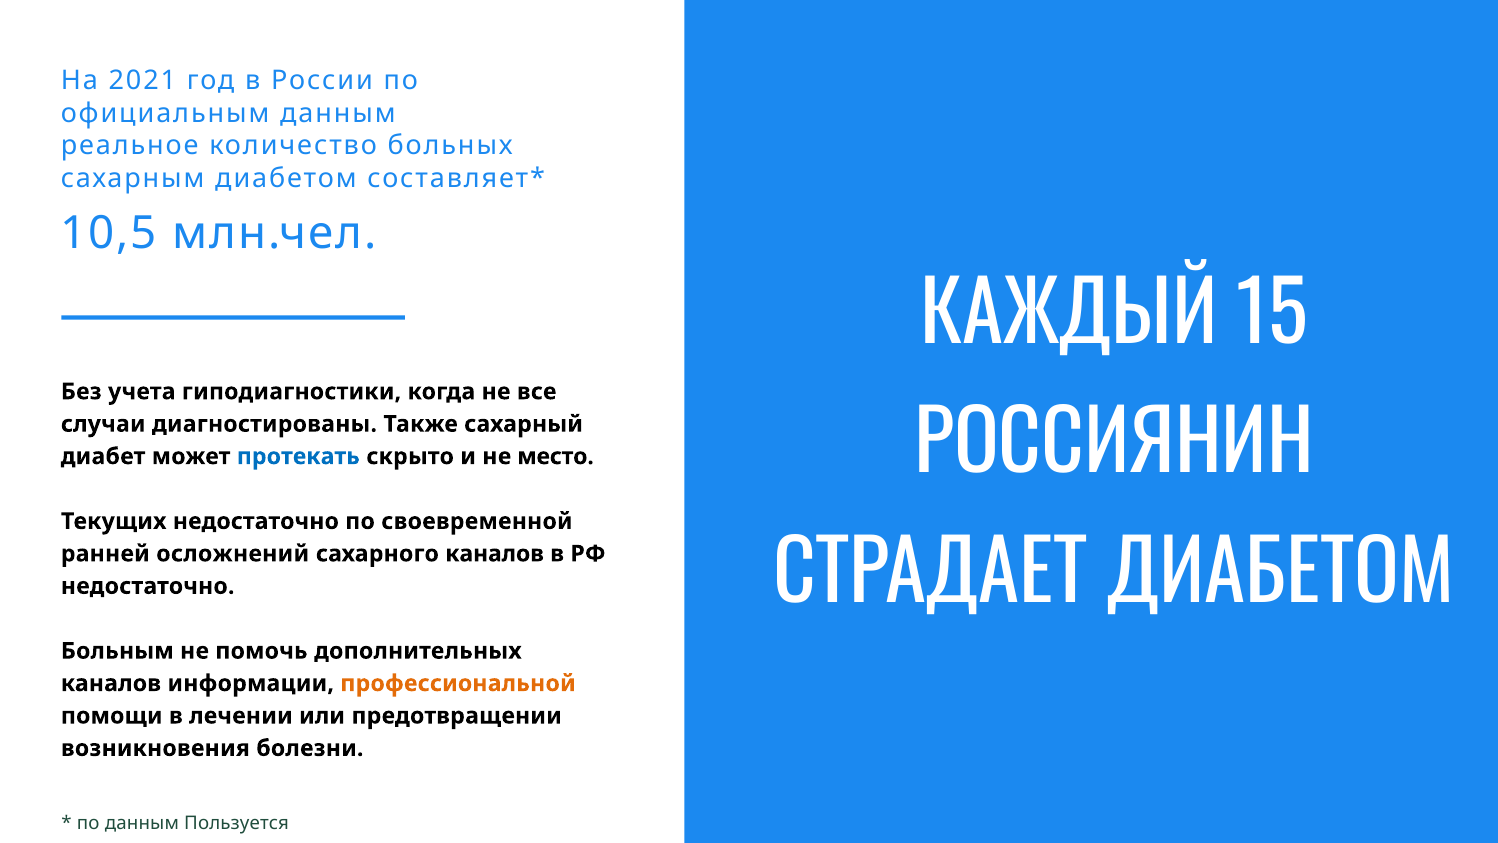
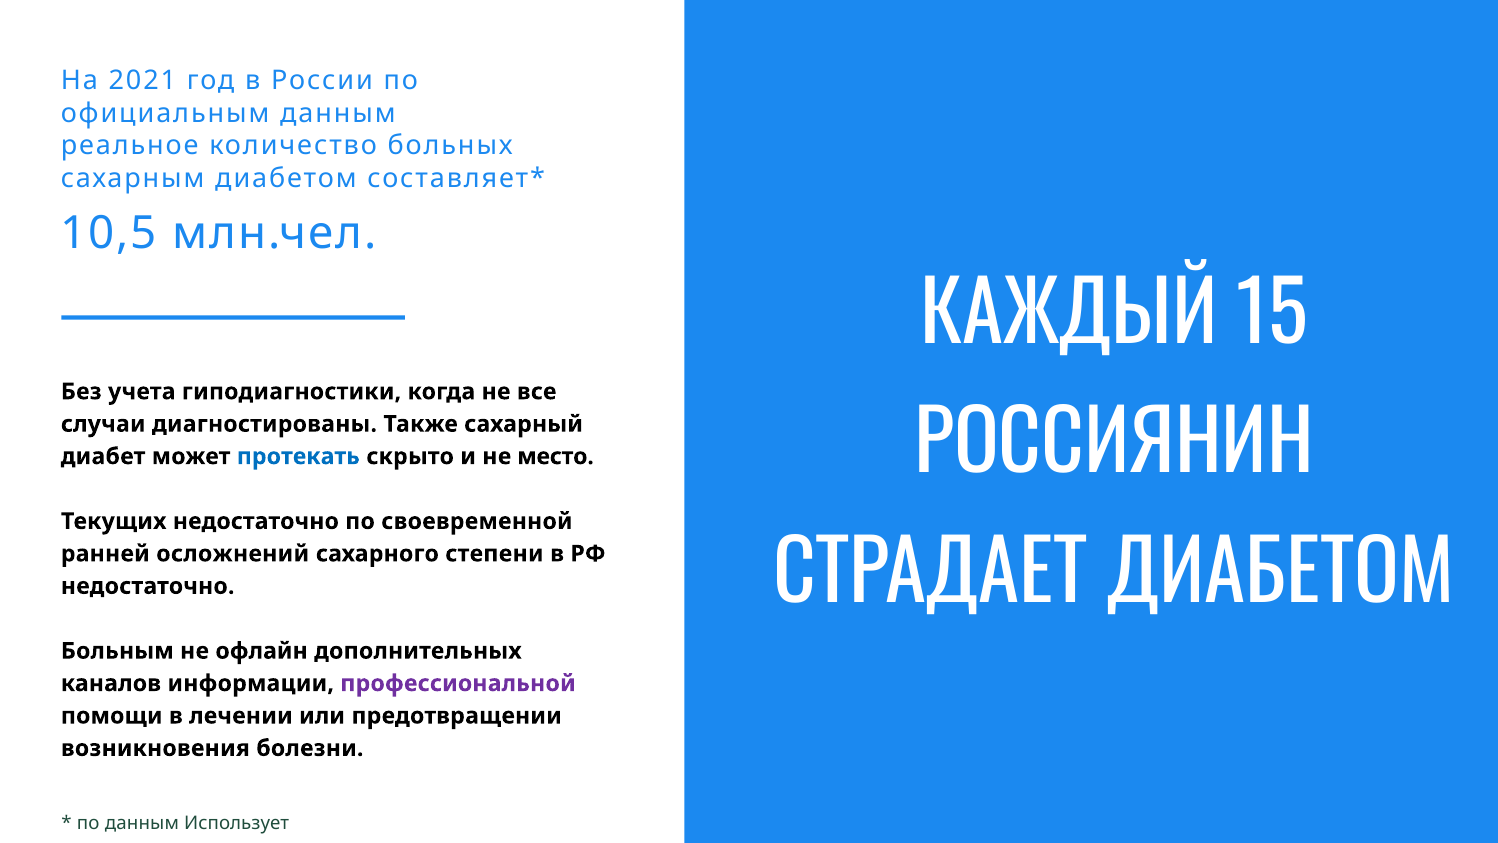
сахарного каналов: каналов -> степени (494, 554)
помочь: помочь -> офлайн (262, 651)
профессиональной colour: orange -> purple (458, 683)
Пользуется: Пользуется -> Использует (237, 823)
